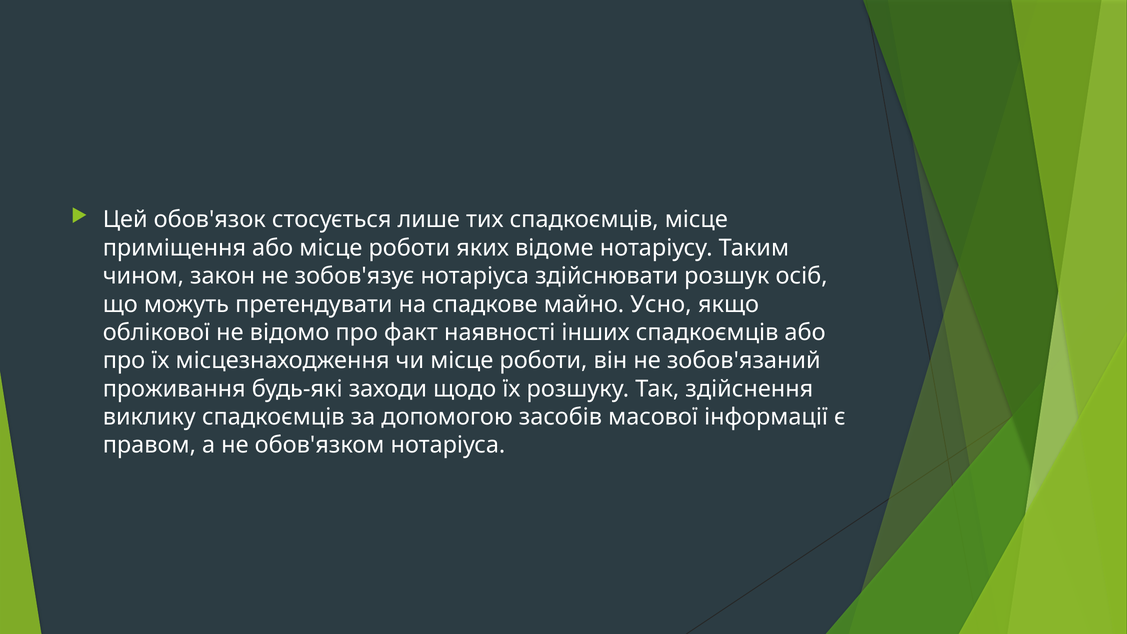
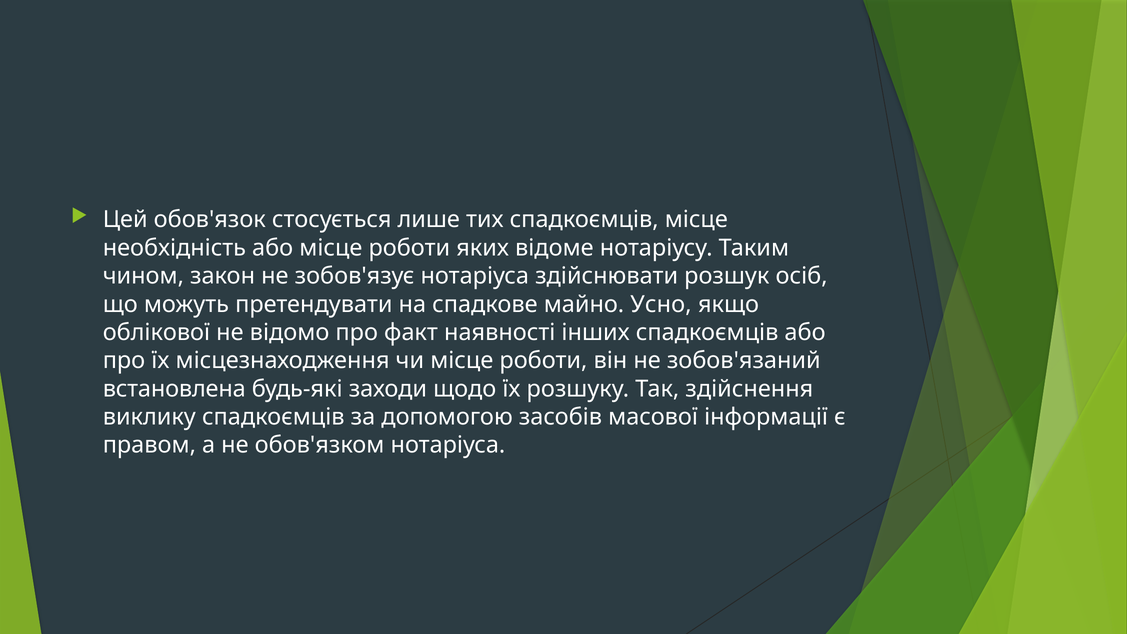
приміщення: приміщення -> необхідність (174, 248)
проживання: проживання -> встановлена (174, 389)
